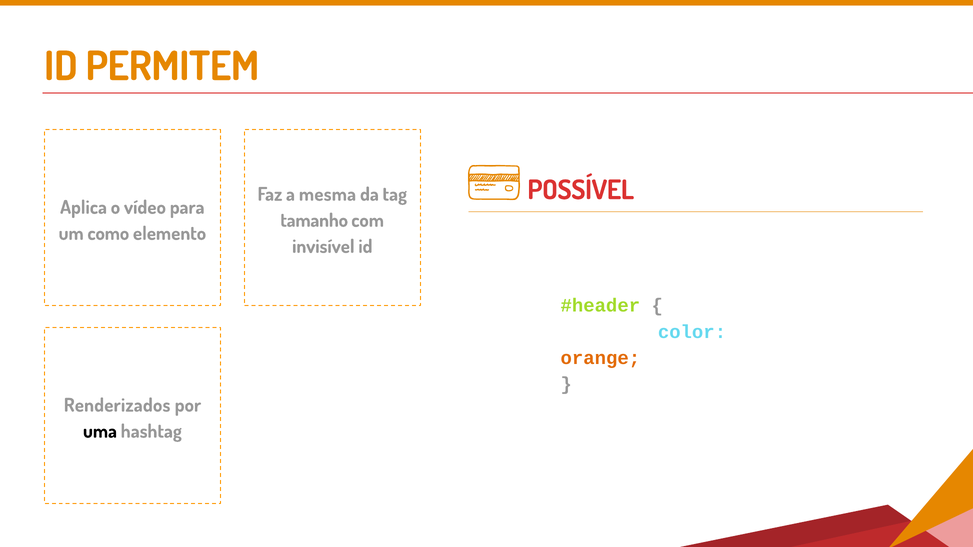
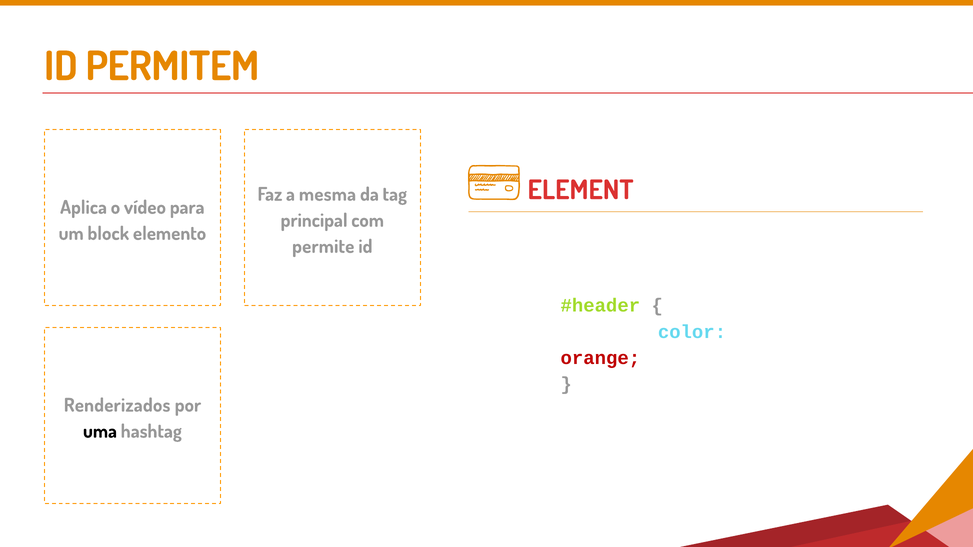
POSSÍVEL: POSSÍVEL -> ELEMENT (581, 190)
tamanho: tamanho -> principal (314, 221)
como: como -> block (108, 234)
invisível: invisível -> permite (323, 247)
orange colour: orange -> red (600, 358)
